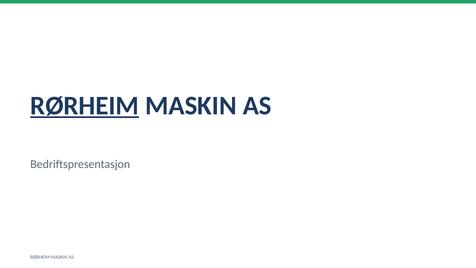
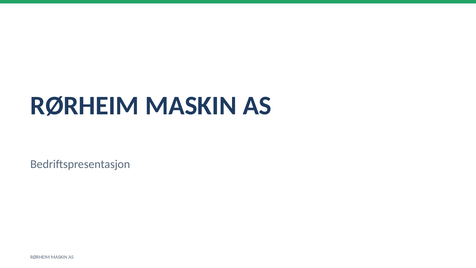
RØRHEIM underline: present -> none (85, 106)
